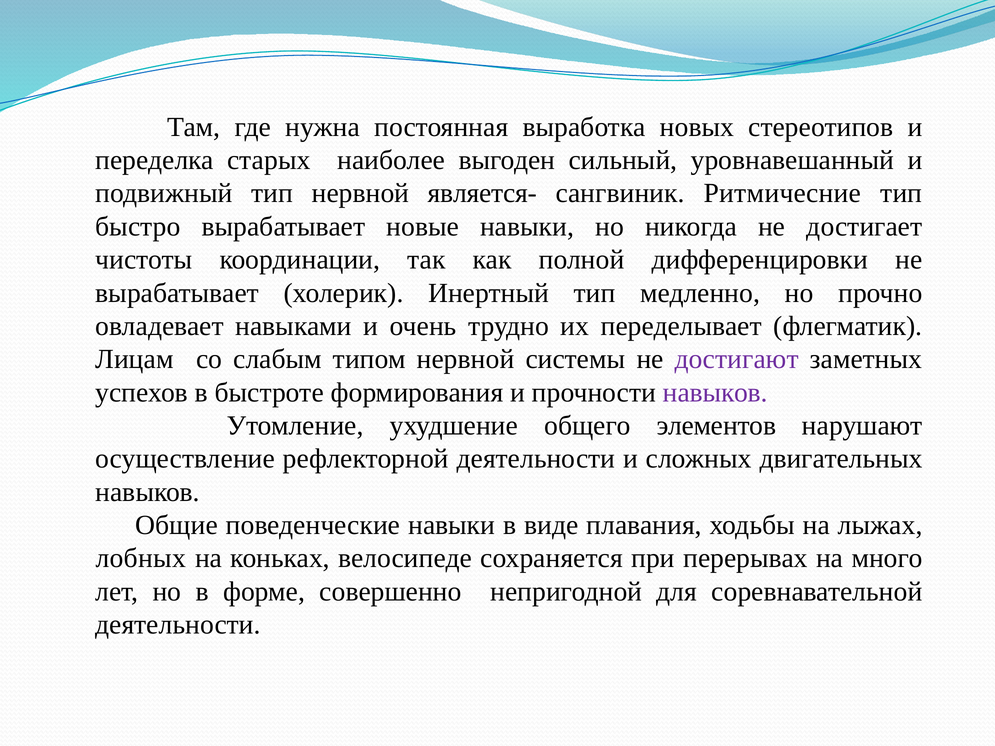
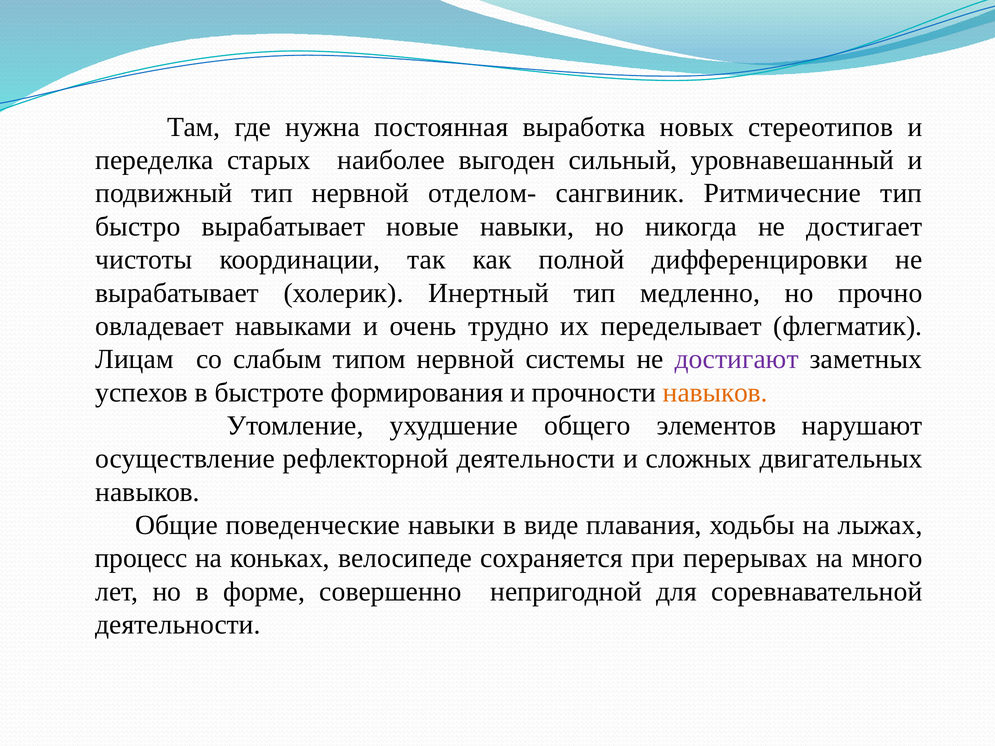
является-: является- -> отделом- (482, 193)
навыков colour: purple -> orange (715, 393)
лобных: лобных -> процесс (141, 558)
